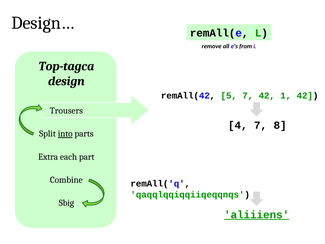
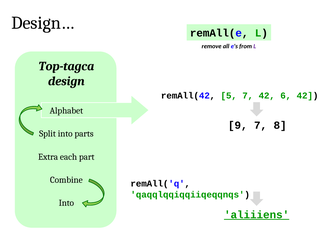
1: 1 -> 6 (286, 95)
Trousers: Trousers -> Alphabet (66, 111)
4: 4 -> 9 (238, 125)
into underline: present -> none (65, 134)
Sbig: Sbig -> Into (66, 203)
